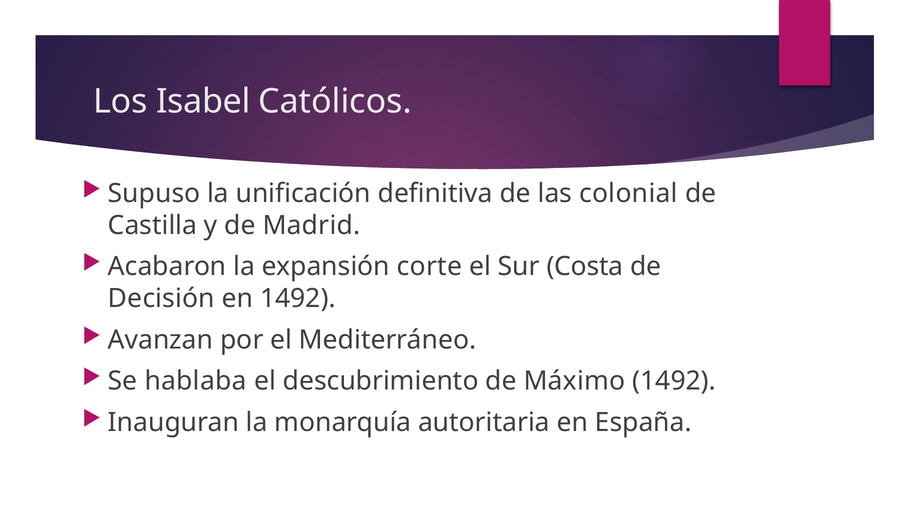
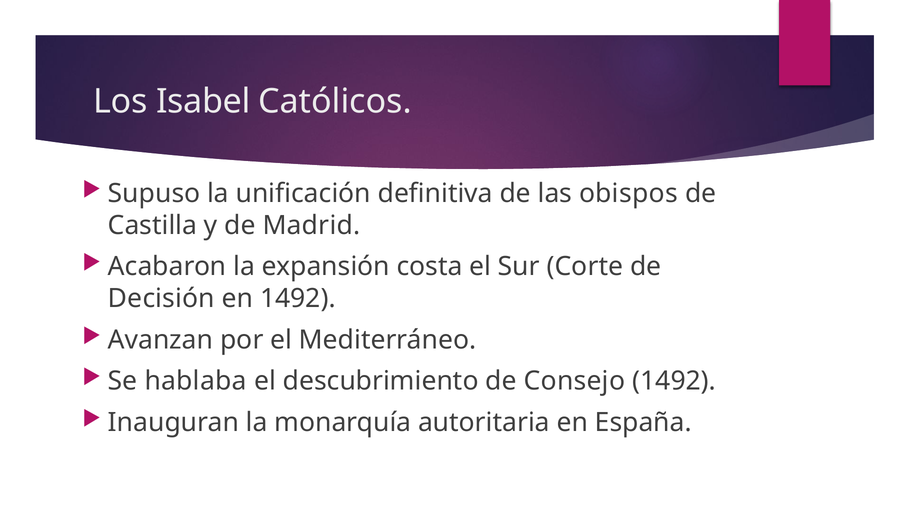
colonial: colonial -> obispos (628, 193)
corte: corte -> costa (430, 267)
Costa: Costa -> Corte (585, 267)
Máximo: Máximo -> Consejo (574, 381)
